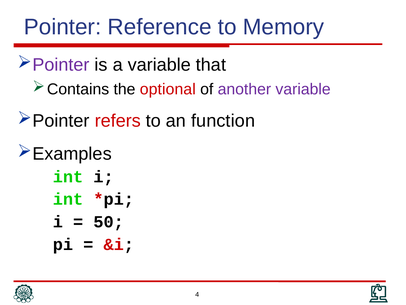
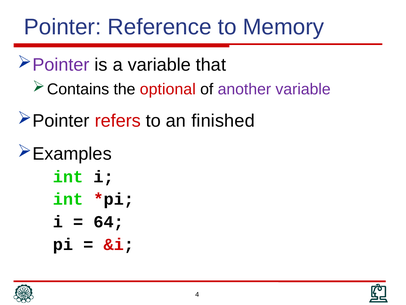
function: function -> finished (223, 121)
50: 50 -> 64 (109, 222)
